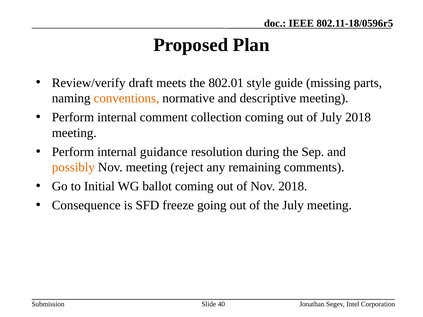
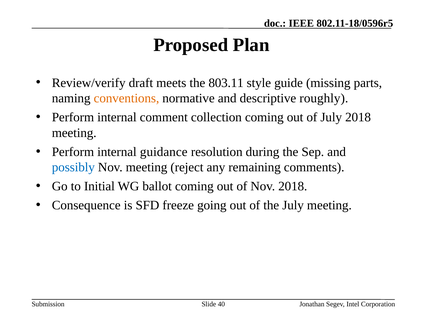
802.01: 802.01 -> 803.11 (226, 83)
descriptive meeting: meeting -> roughly (324, 98)
possibly colour: orange -> blue (73, 167)
